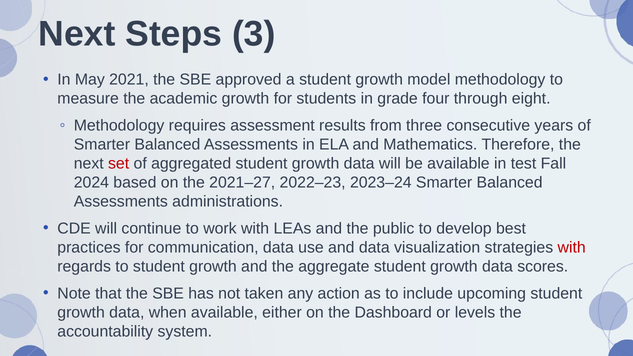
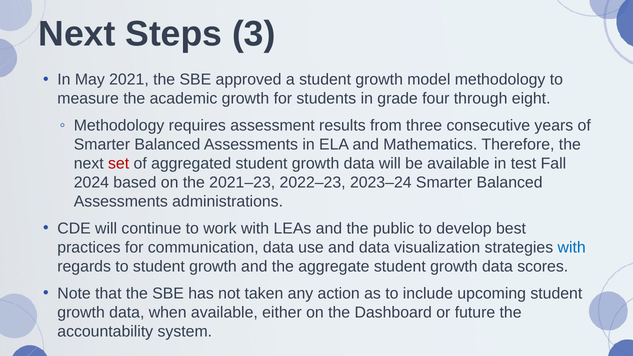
2021–27: 2021–27 -> 2021–23 (242, 183)
with colour: red -> blue (572, 248)
levels: levels -> future (475, 312)
